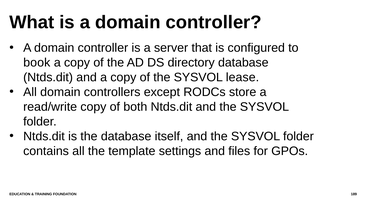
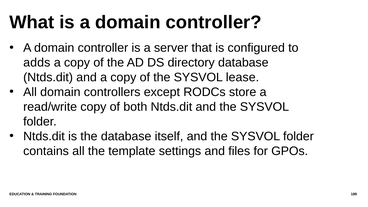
book: book -> adds (37, 63)
